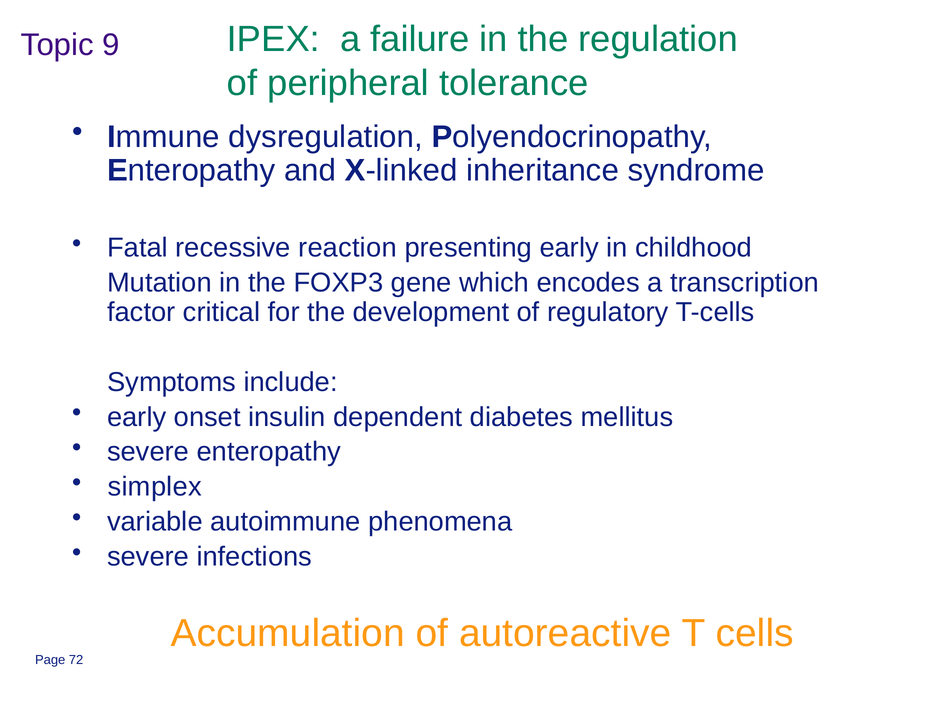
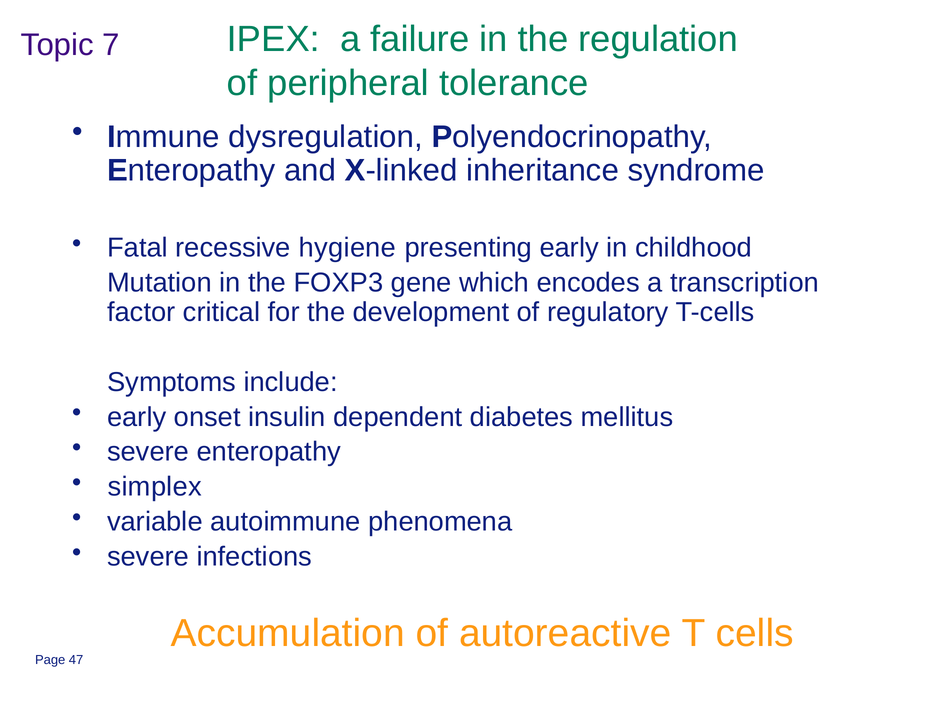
9: 9 -> 7 (111, 45)
reaction: reaction -> hygiene (347, 247)
72: 72 -> 47 (76, 660)
